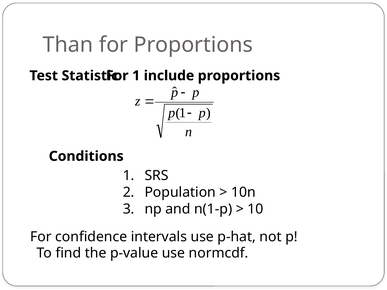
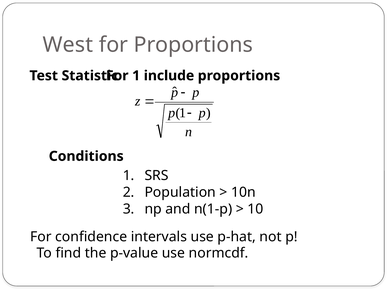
Than: Than -> West (68, 45)
